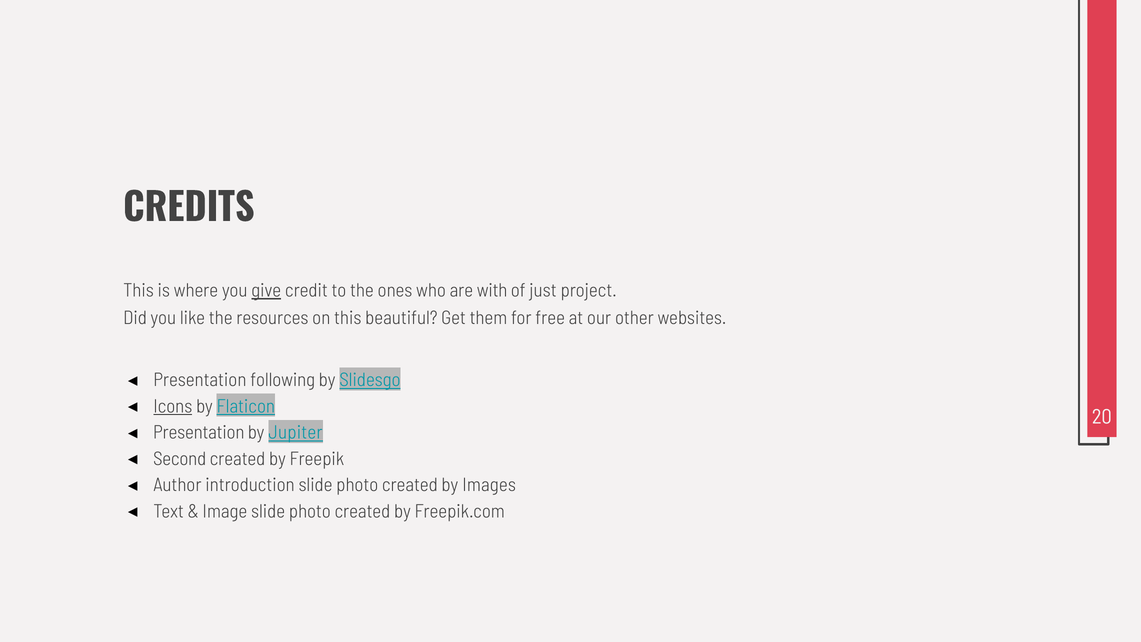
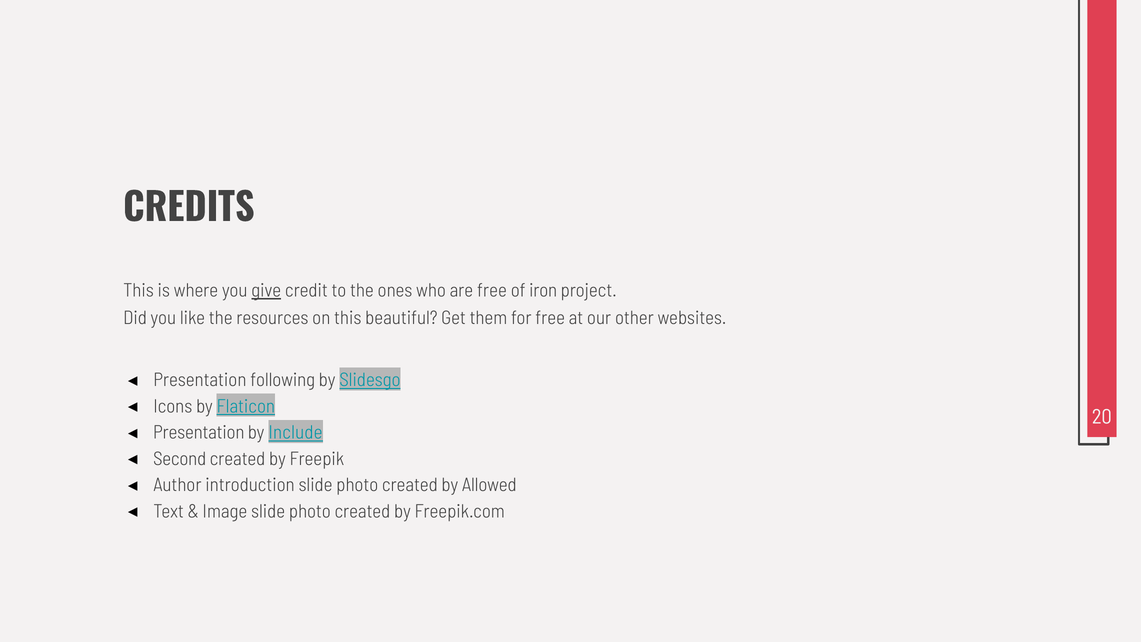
are with: with -> free (492, 291)
just: just -> iron (543, 291)
Icons underline: present -> none (173, 406)
Jupiter: Jupiter -> Include (295, 433)
Images: Images -> Allowed (489, 485)
